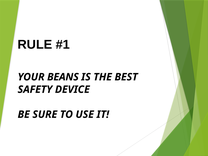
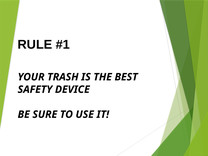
BEANS: BEANS -> TRASH (63, 77)
